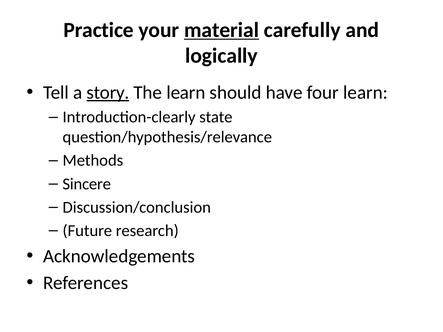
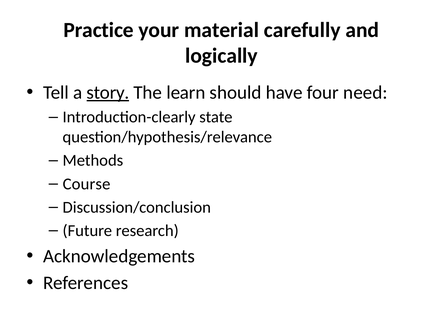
material underline: present -> none (222, 30)
four learn: learn -> need (365, 93)
Sincere: Sincere -> Course (87, 184)
